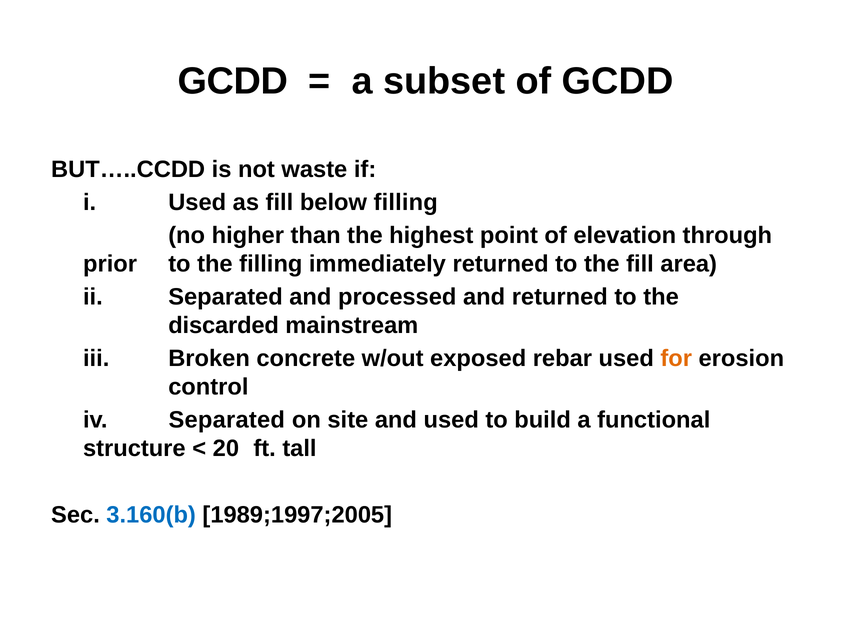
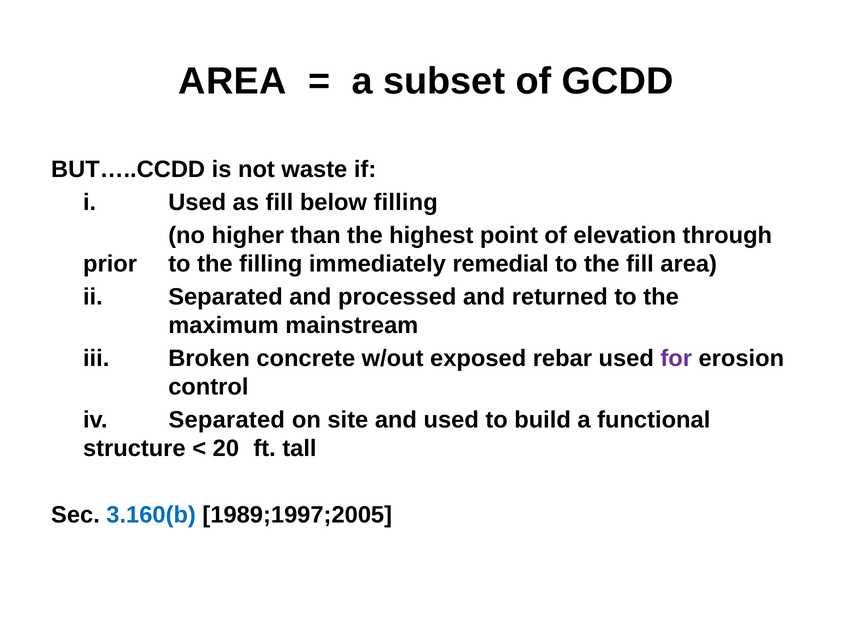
GCDD: GCDD -> AREA (232, 81)
immediately returned: returned -> remedial (501, 264)
discarded: discarded -> maximum (224, 325)
for colour: orange -> purple (676, 359)
